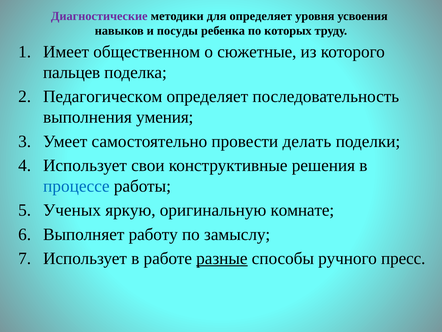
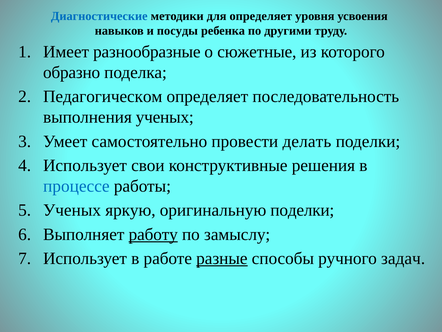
Диагностические colour: purple -> blue (99, 16)
которых: которых -> другими (288, 31)
общественном: общественном -> разнообразные (147, 52)
пальцев: пальцев -> образно (72, 72)
выполнения умения: умения -> ученых (165, 117)
оригинальную комнате: комнате -> поделки (302, 210)
работу underline: none -> present (153, 234)
пресс: пресс -> задач (403, 258)
